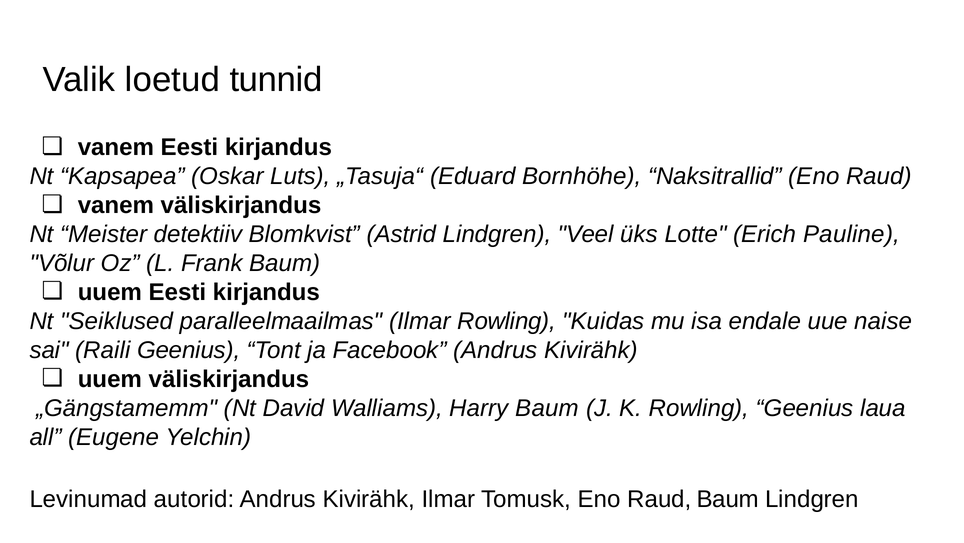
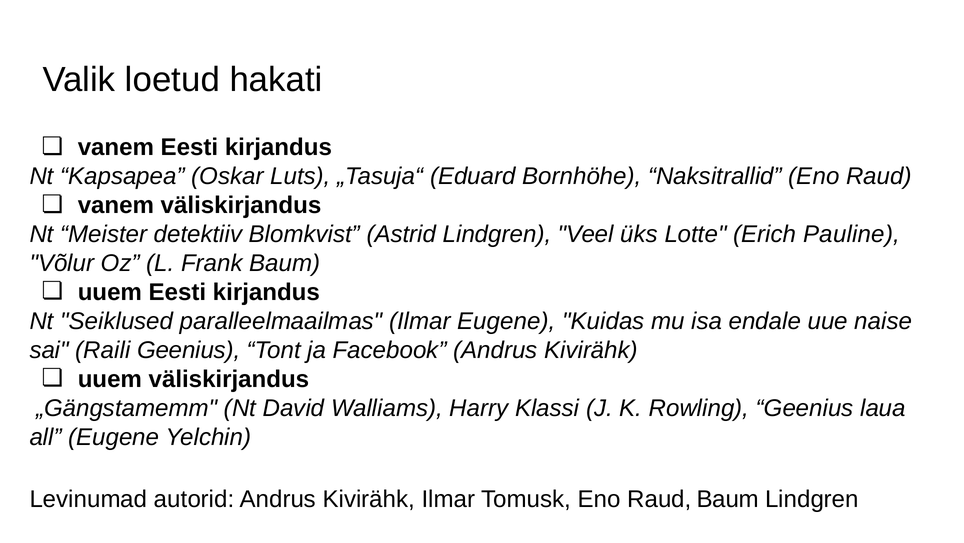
tunnid: tunnid -> hakati (276, 80)
Ilmar Rowling: Rowling -> Eugene (506, 321)
Harry Baum: Baum -> Klassi (547, 408)
